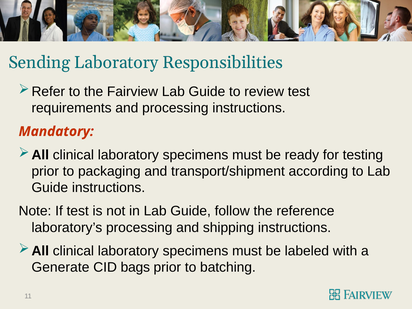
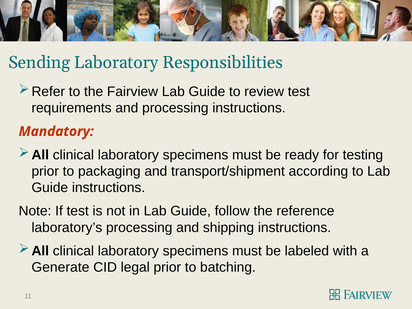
bags: bags -> legal (135, 267)
